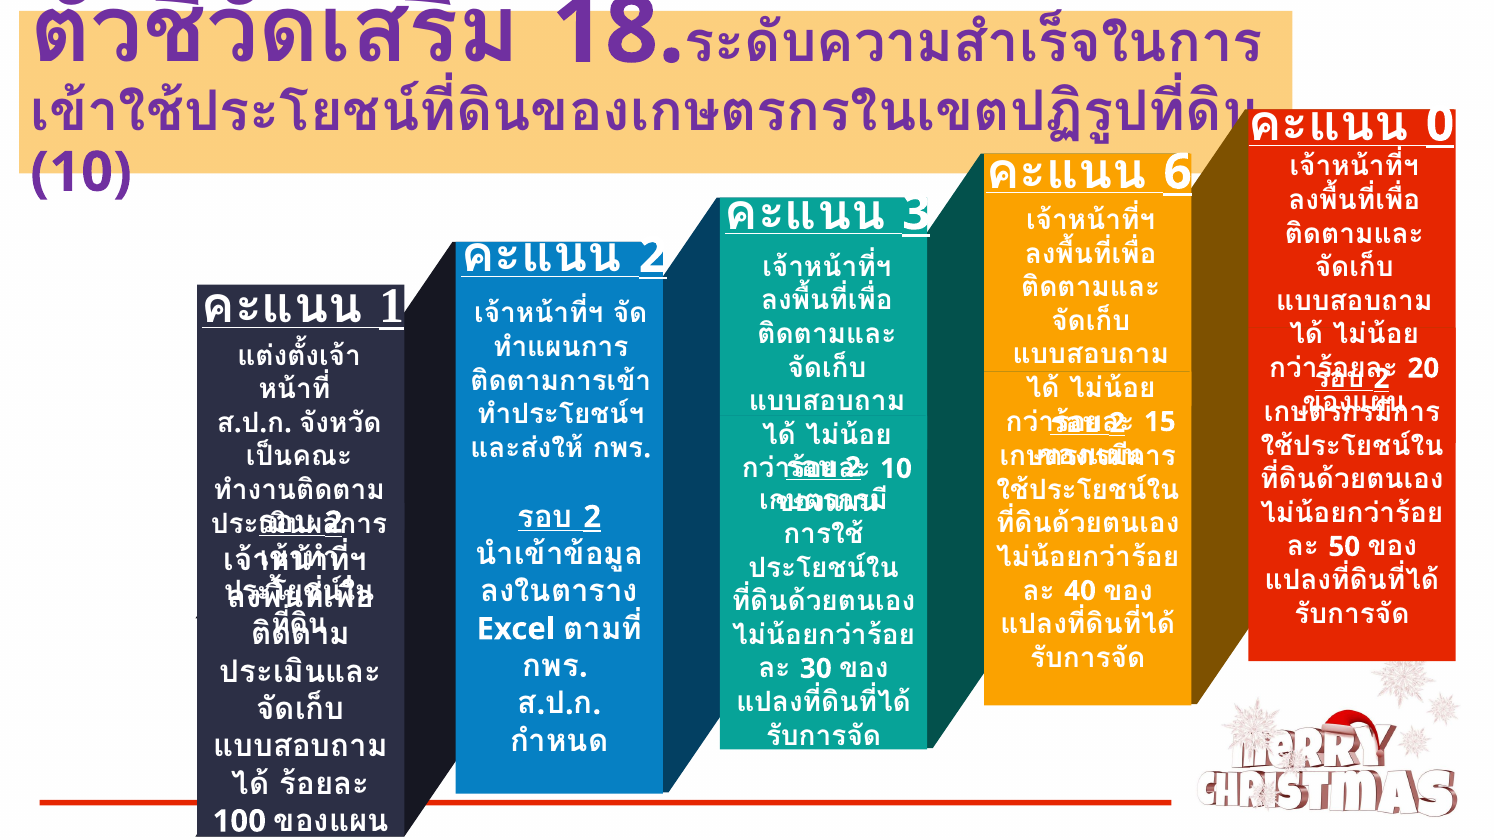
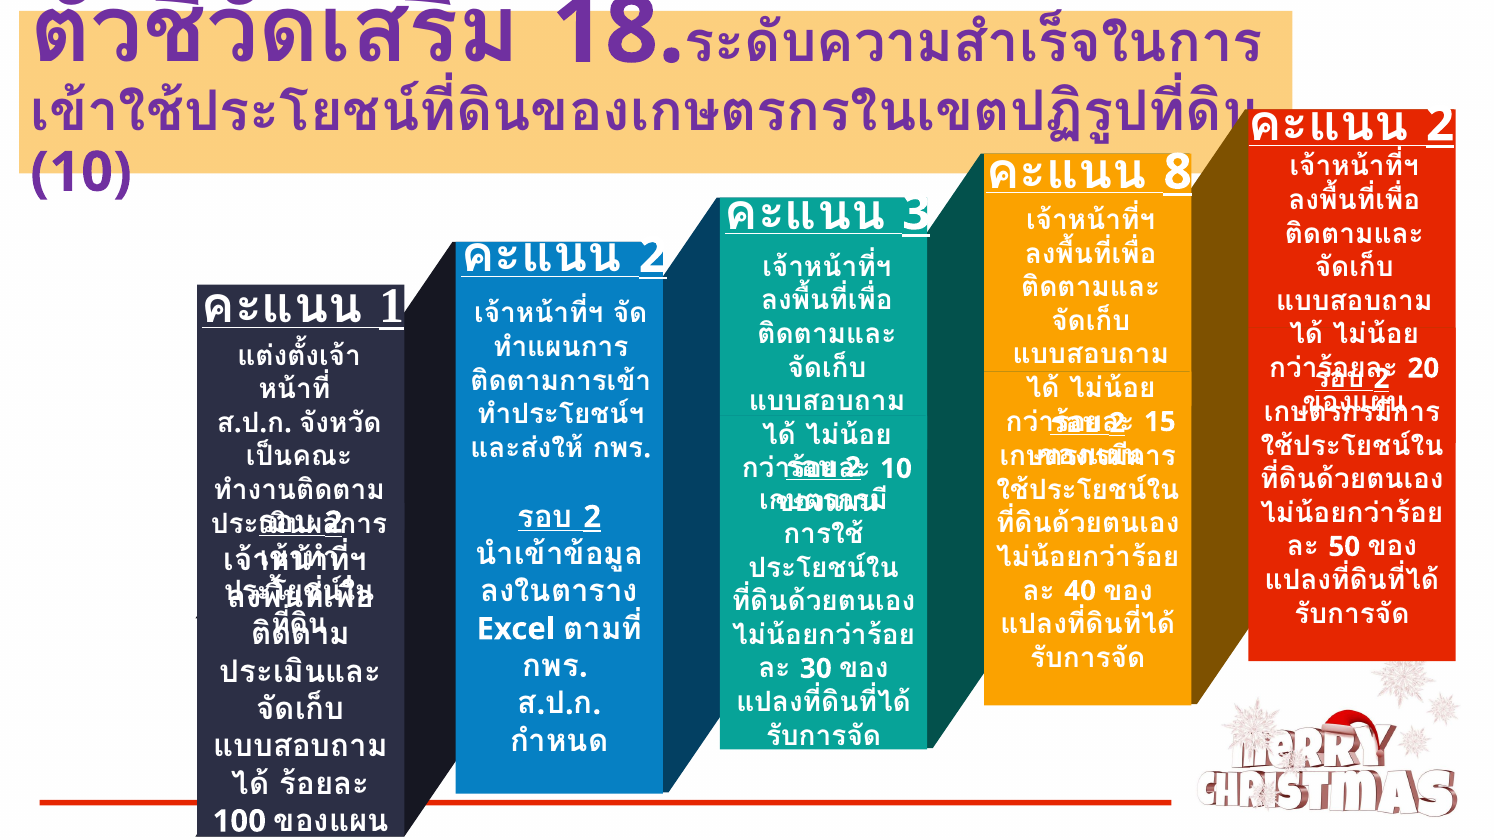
0: 0 -> 2 (1440, 124)
6: 6 -> 8 (1178, 172)
